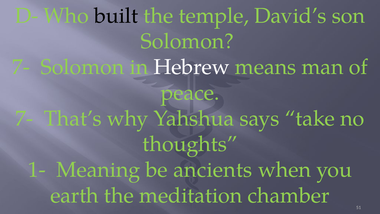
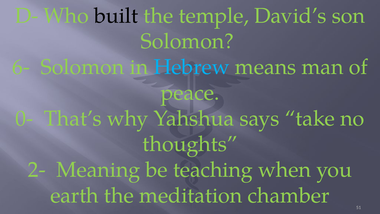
7-: 7- -> 6- (21, 67)
Hebrew colour: white -> light blue (192, 67)
7-: 7- -> 0- (24, 118)
1-: 1- -> 2- (37, 170)
ancients: ancients -> teaching (213, 170)
